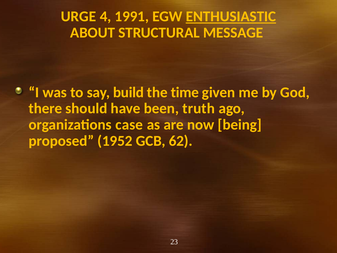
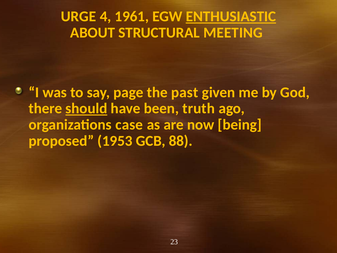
1991: 1991 -> 1961 (132, 16)
MESSAGE: MESSAGE -> MEETING (233, 33)
build: build -> page (128, 92)
time: time -> past (185, 92)
should underline: none -> present (86, 108)
1952: 1952 -> 1953 (115, 141)
62: 62 -> 88 (181, 141)
